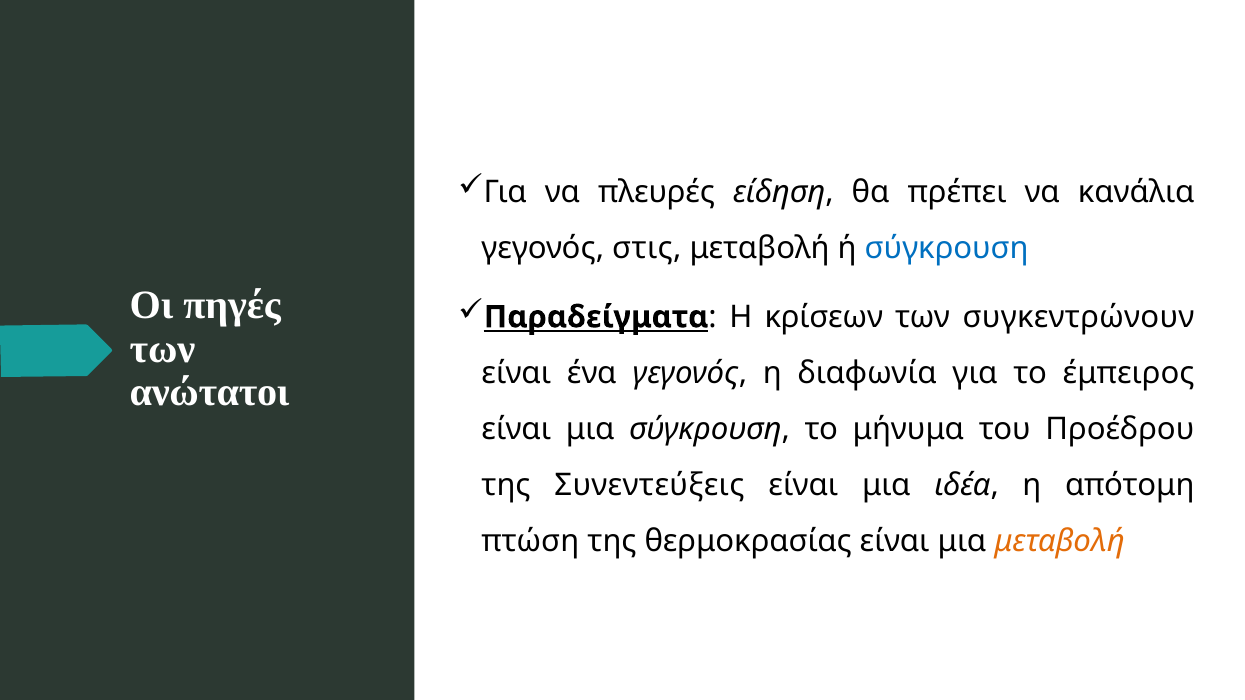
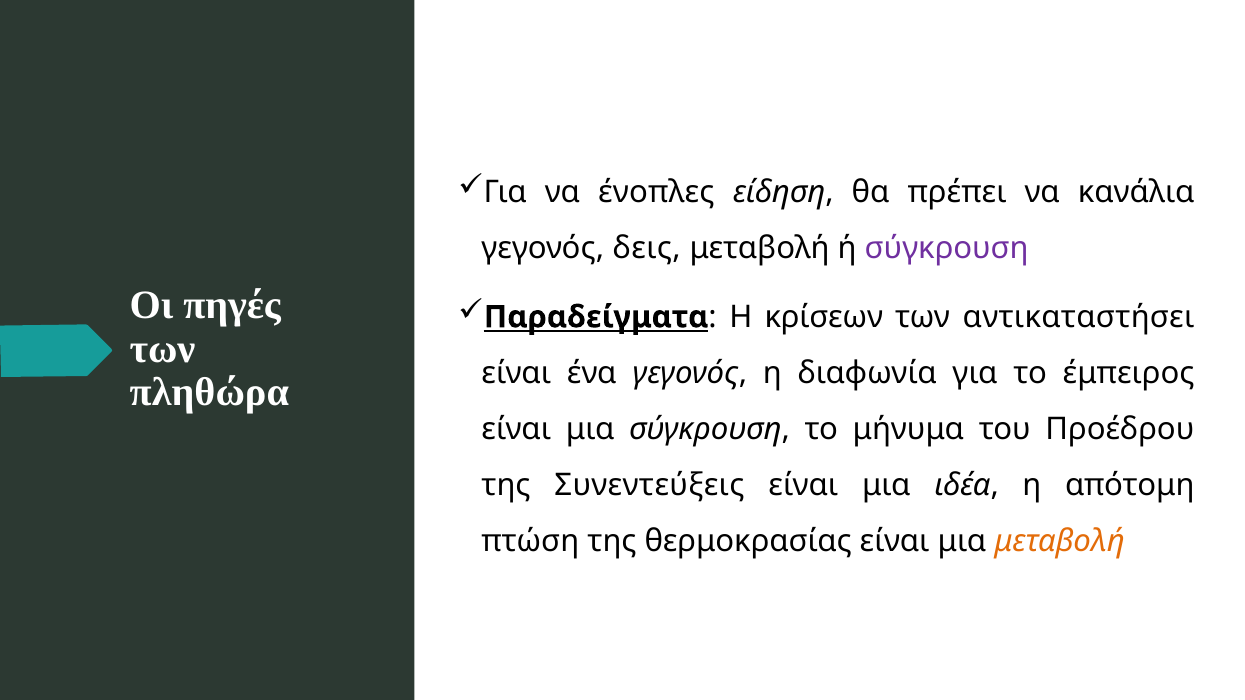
πλευρές: πλευρές -> ένοπλες (656, 192)
στις: στις -> δεις (647, 248)
σύγκρουση colour: blue -> purple (947, 248)
συγκεντρώνουν: συγκεντρώνουν -> αντικαταστήσει (1079, 317)
ανώτατοι: ανώτατοι -> πληθώρα (209, 393)
